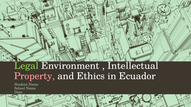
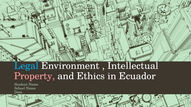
Legal colour: light green -> light blue (26, 66)
